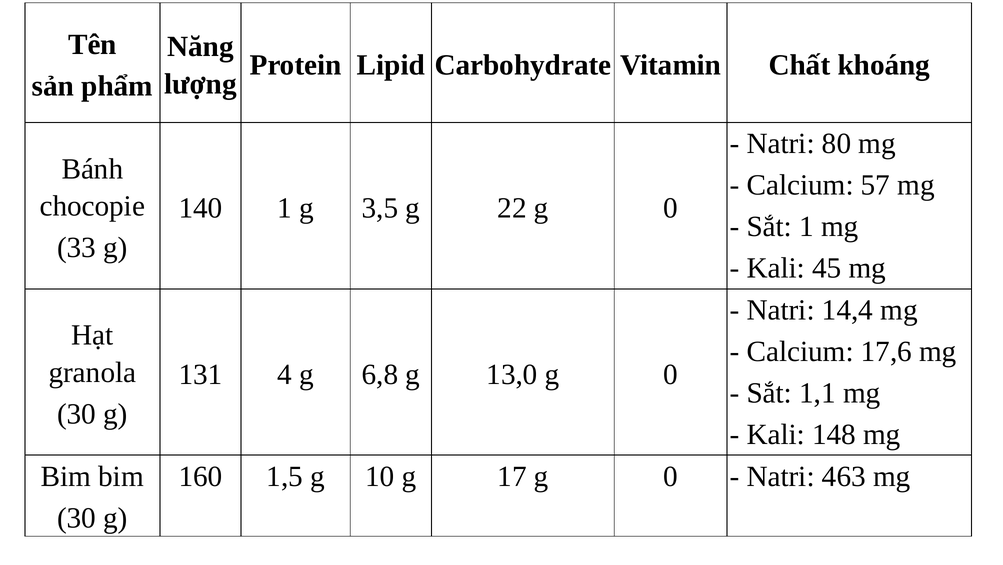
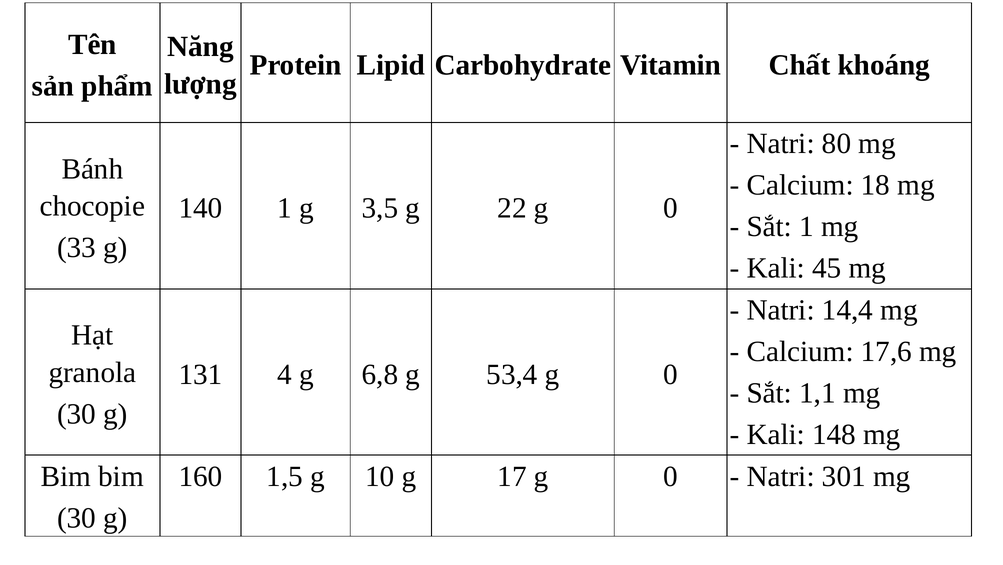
57: 57 -> 18 (876, 185)
13,0: 13,0 -> 53,4 (512, 374)
463: 463 -> 301 (844, 476)
